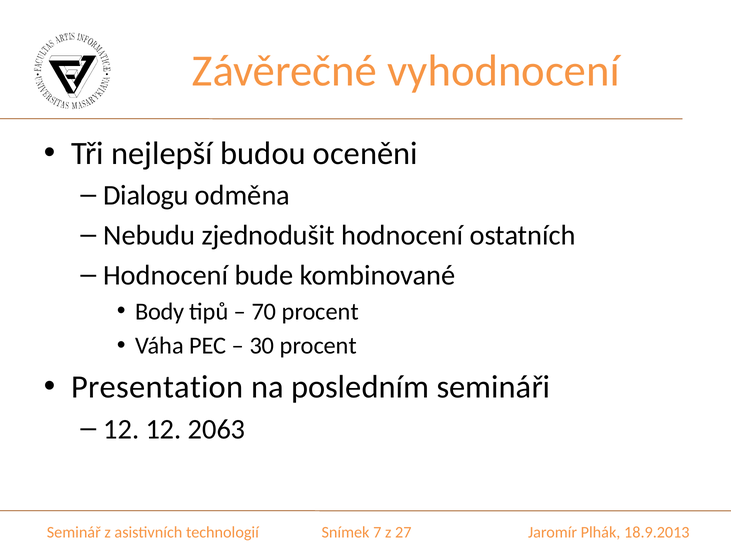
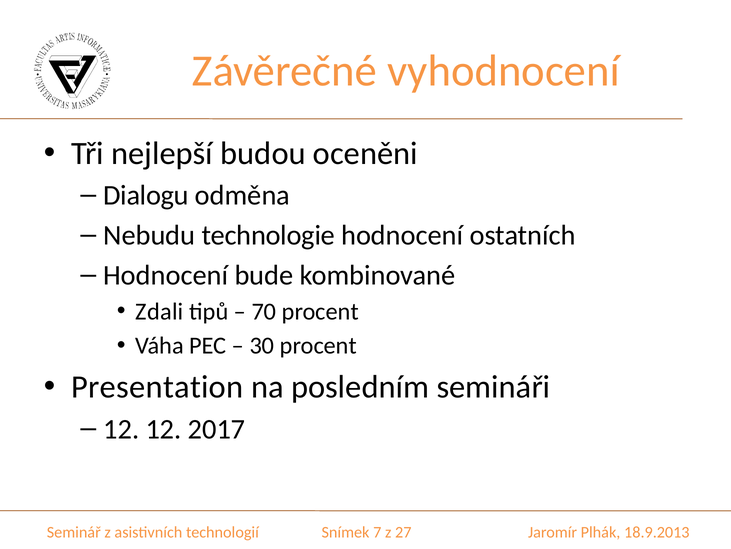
zjednodušit: zjednodušit -> technologie (268, 235)
Body: Body -> Zdali (159, 311)
2063: 2063 -> 2017 (217, 429)
